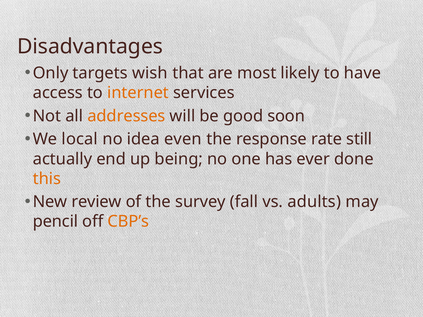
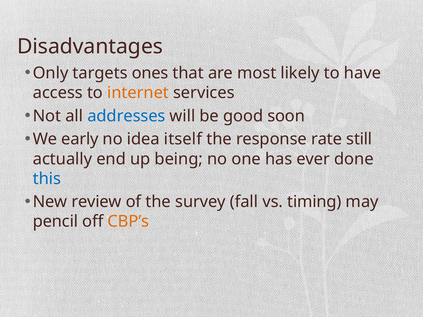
wish: wish -> ones (150, 73)
addresses colour: orange -> blue (126, 116)
local: local -> early (80, 139)
even: even -> itself (183, 139)
this colour: orange -> blue (47, 179)
adults: adults -> timing (314, 202)
